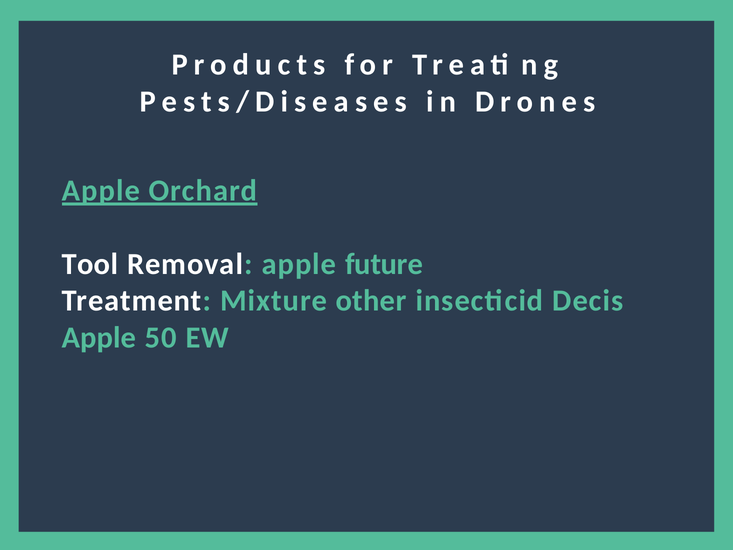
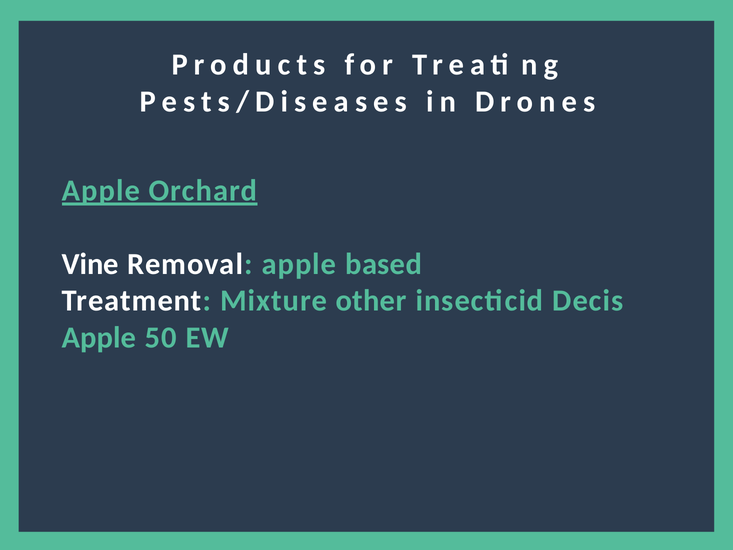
Tool: Tool -> Vine (90, 264)
future: future -> based (384, 264)
